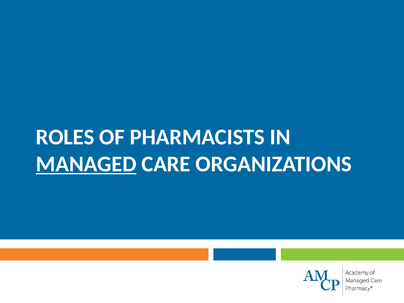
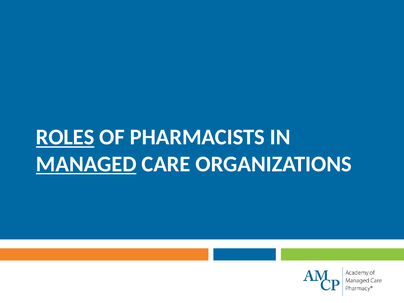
ROLES underline: none -> present (65, 137)
